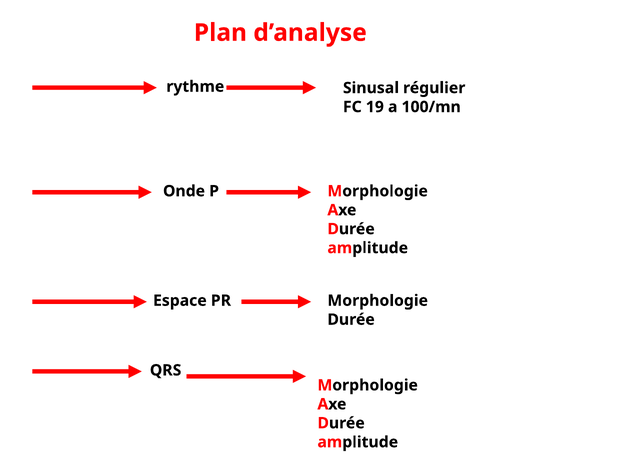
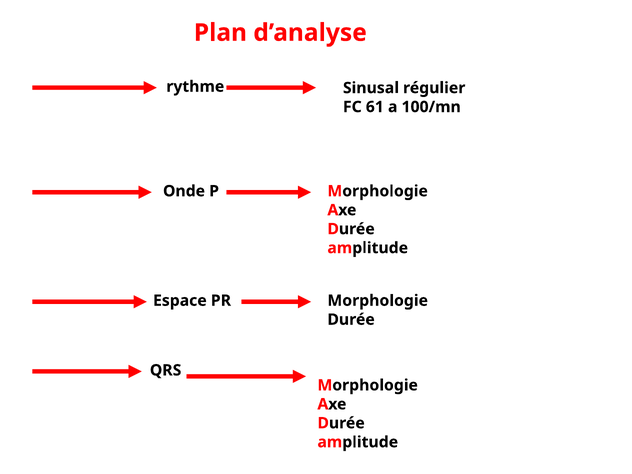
19: 19 -> 61 (375, 107)
